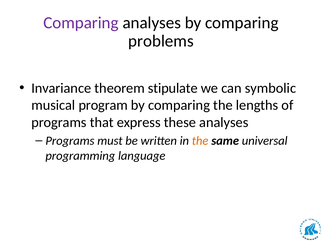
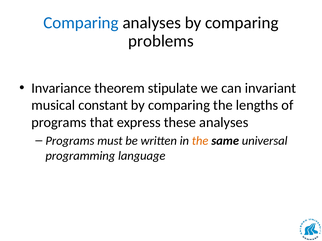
Comparing colour: purple -> blue (81, 23)
symbolic: symbolic -> invariant (270, 88)
program: program -> constant (103, 105)
